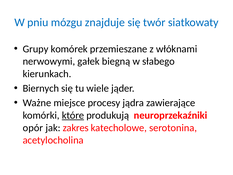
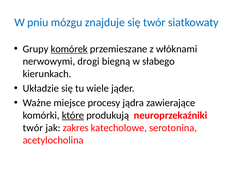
komórek underline: none -> present (69, 49)
gałek: gałek -> drogi (88, 61)
Biernych: Biernych -> Układzie (41, 88)
opór: opór -> twór (33, 128)
